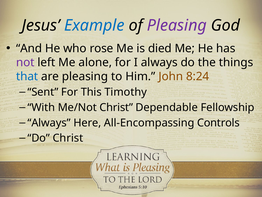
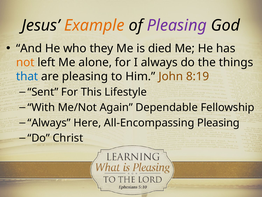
Example colour: blue -> orange (94, 25)
rose: rose -> they (101, 48)
not colour: purple -> orange (25, 62)
8:24: 8:24 -> 8:19 (198, 76)
Timothy: Timothy -> Lifestyle (126, 92)
Me/Not Christ: Christ -> Again (116, 107)
All-Encompassing Controls: Controls -> Pleasing (218, 123)
